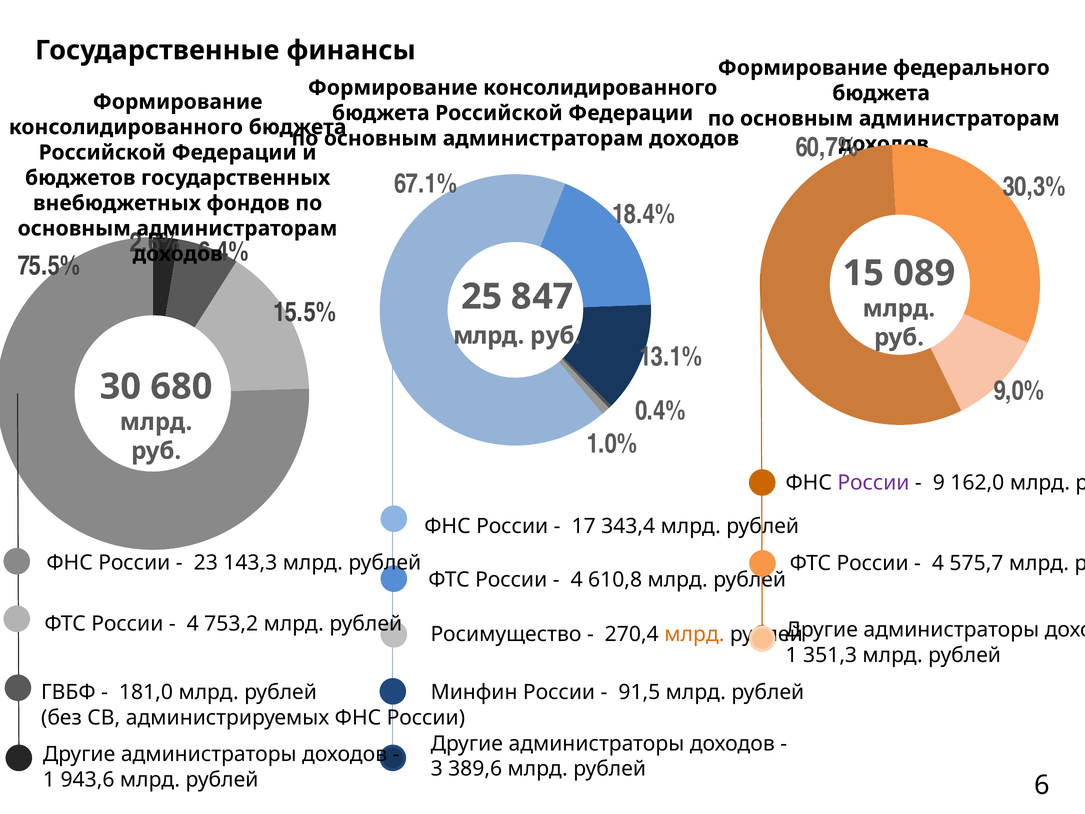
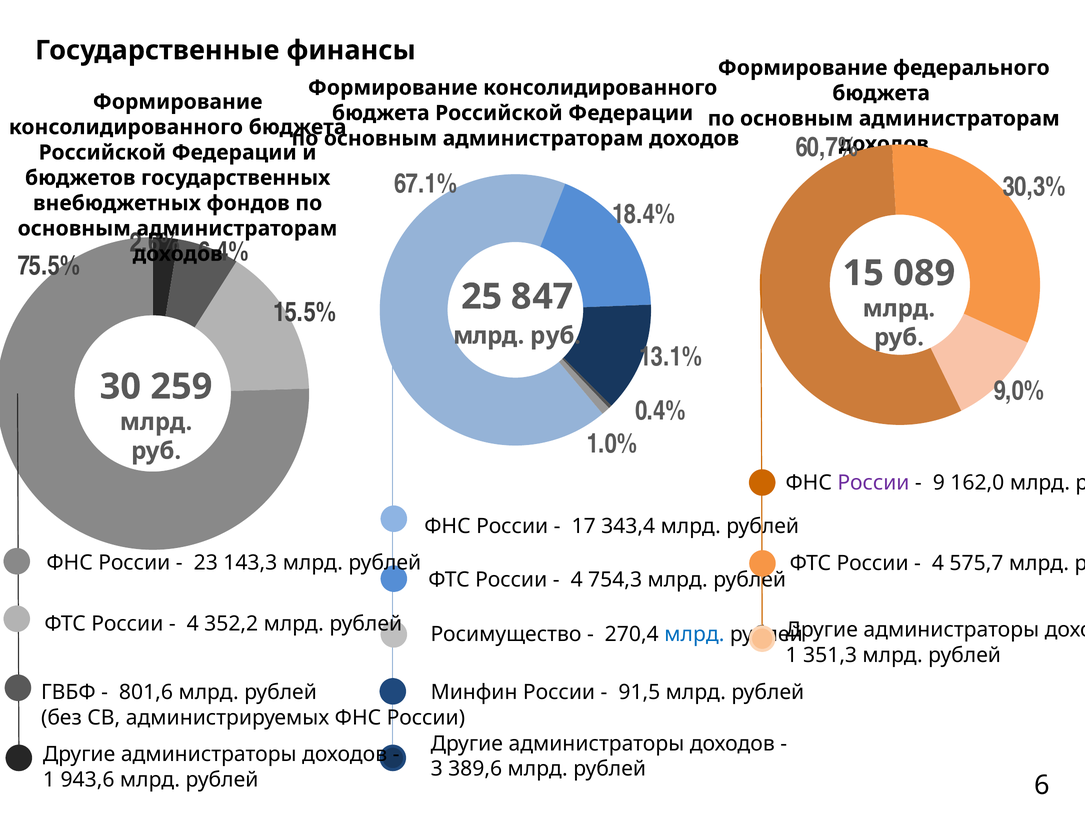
680: 680 -> 259 (181, 387)
610,8: 610,8 -> 754,3 (615, 580)
753,2: 753,2 -> 352,2 (231, 624)
млрд colour: orange -> blue (694, 634)
181,0: 181,0 -> 801,6 (146, 692)
